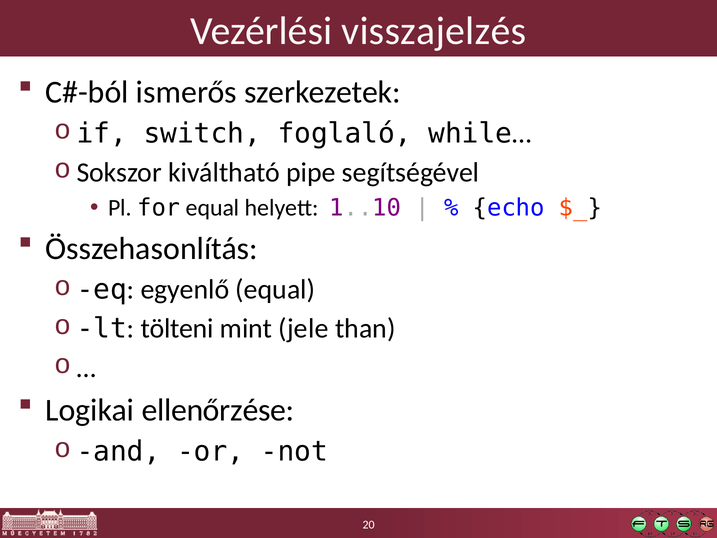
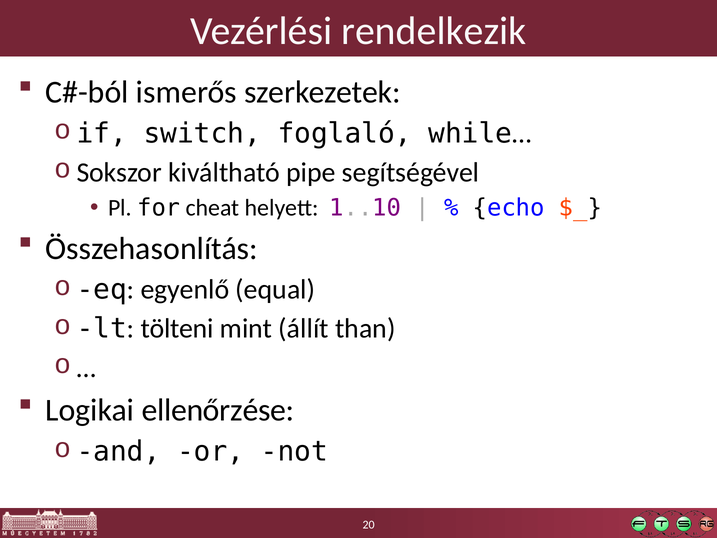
visszajelzés: visszajelzés -> rendelkezik (434, 31)
for equal: equal -> cheat (213, 208)
jele: jele -> állít (304, 329)
